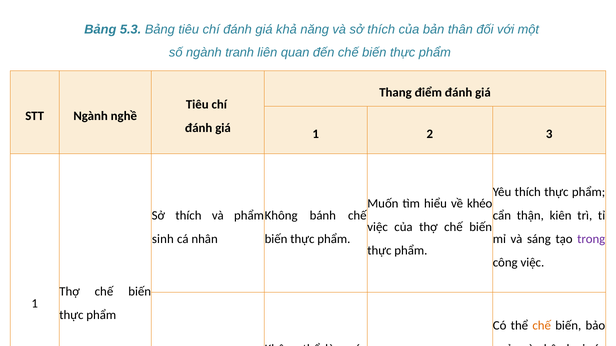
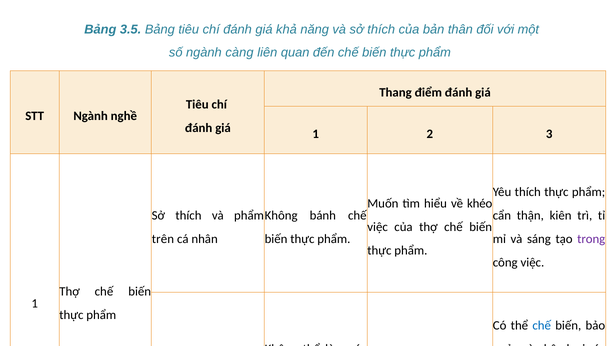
5.3: 5.3 -> 3.5 (131, 29)
tranh: tranh -> càng (240, 52)
sinh: sinh -> trên (163, 239)
chế colour: orange -> blue (542, 326)
